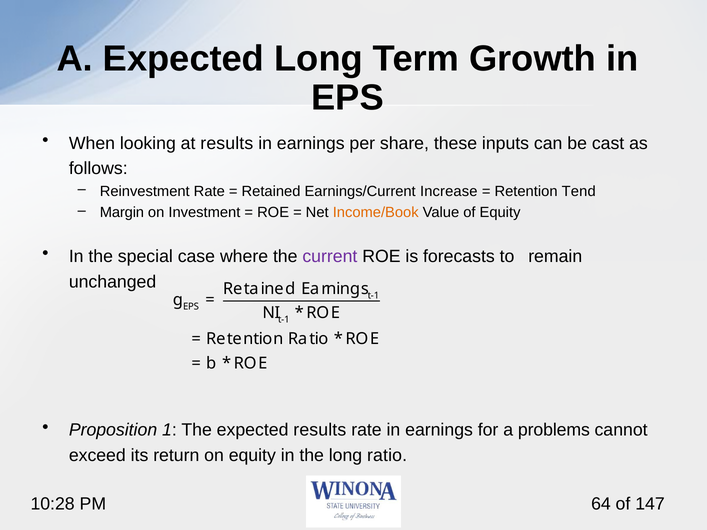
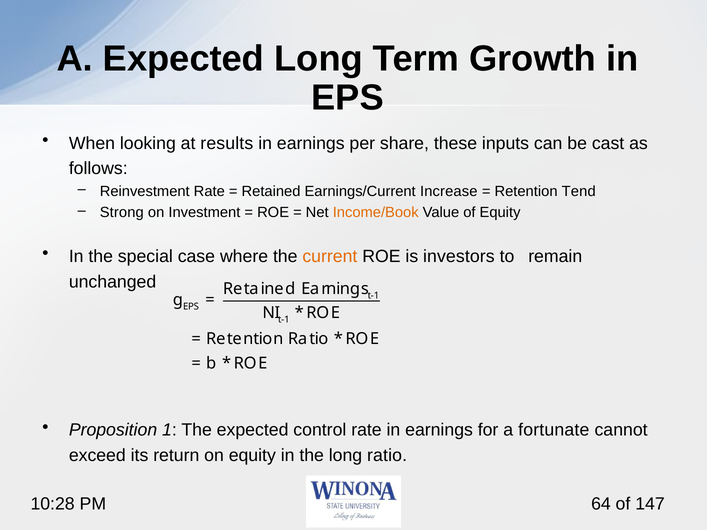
Margin: Margin -> Strong (122, 213)
current colour: purple -> orange (330, 256)
forecasts: forecasts -> investors (459, 256)
expected results: results -> control (320, 430)
problems: problems -> fortunate (554, 430)
